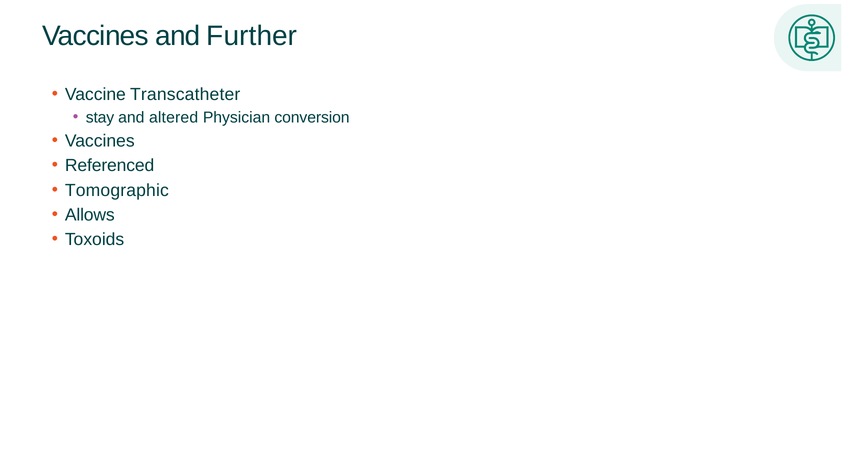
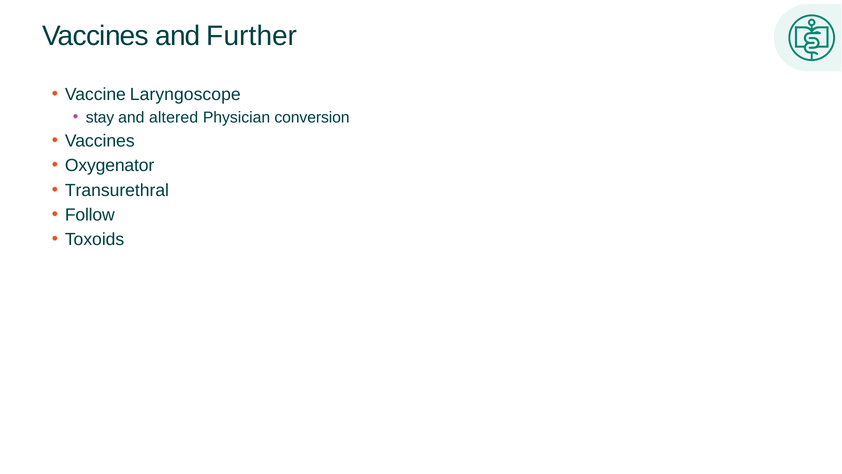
Transcatheter: Transcatheter -> Laryngoscope (185, 94)
Referenced: Referenced -> Oxygenator (110, 166)
Tomographic: Tomographic -> Transurethral (117, 190)
Allows: Allows -> Follow (90, 215)
